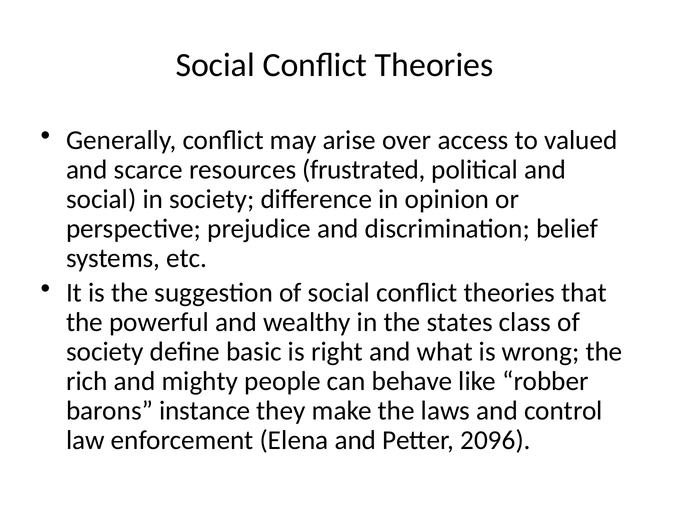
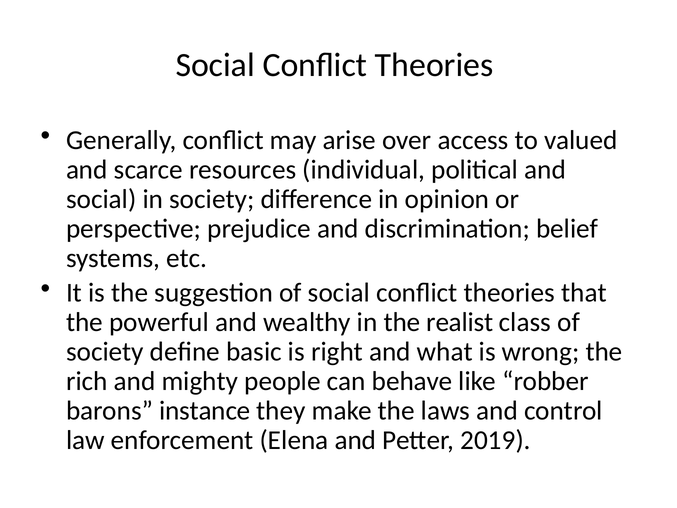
frustrated: frustrated -> individual (364, 170)
states: states -> realist (460, 322)
2096: 2096 -> 2019 (495, 440)
